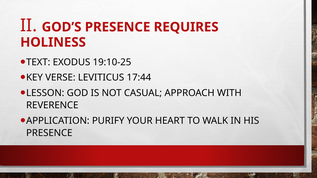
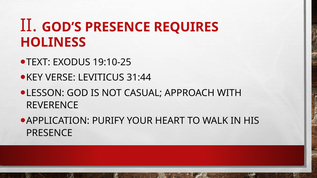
17:44: 17:44 -> 31:44 (139, 78)
